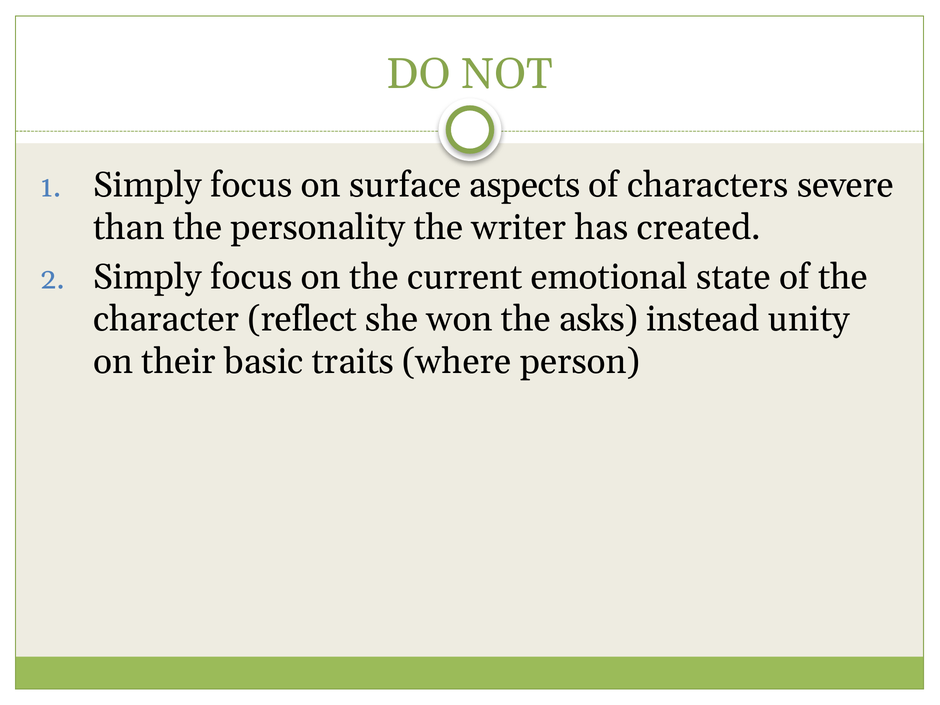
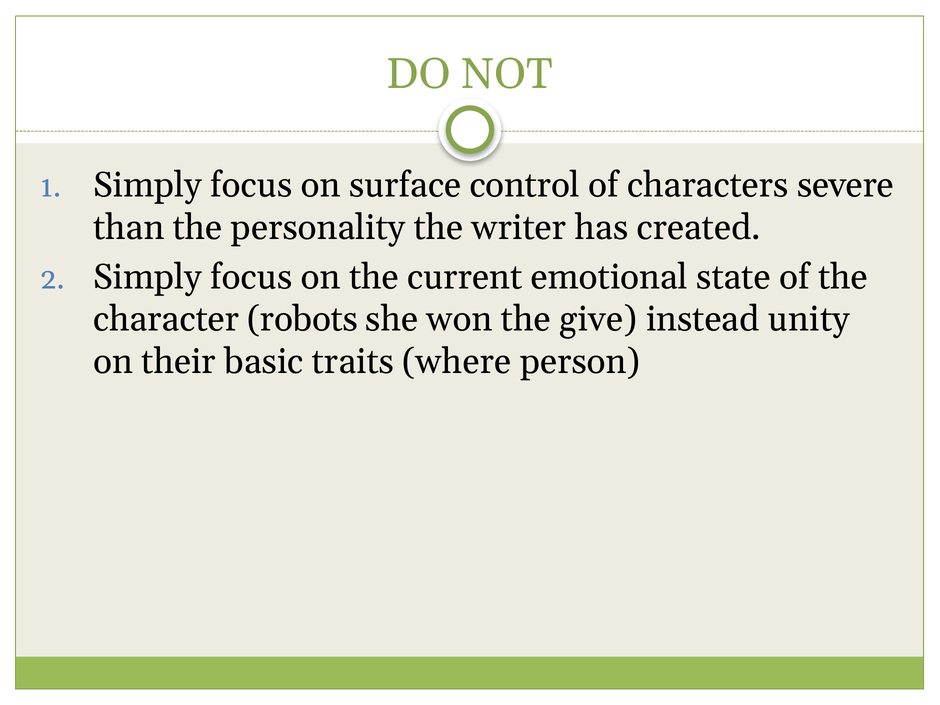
aspects: aspects -> control (525, 185)
reflect: reflect -> robots (302, 319)
asks: asks -> give (598, 319)
